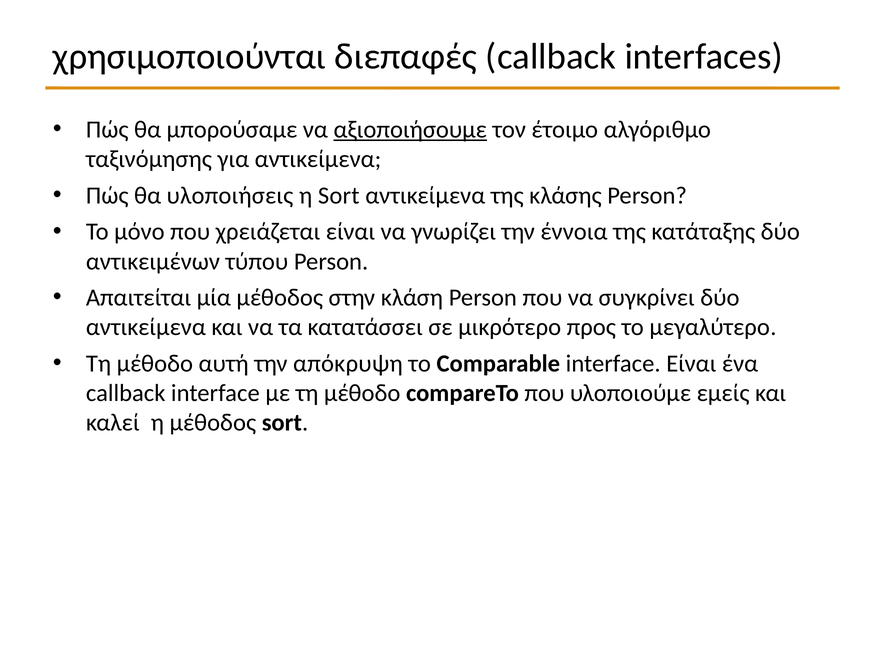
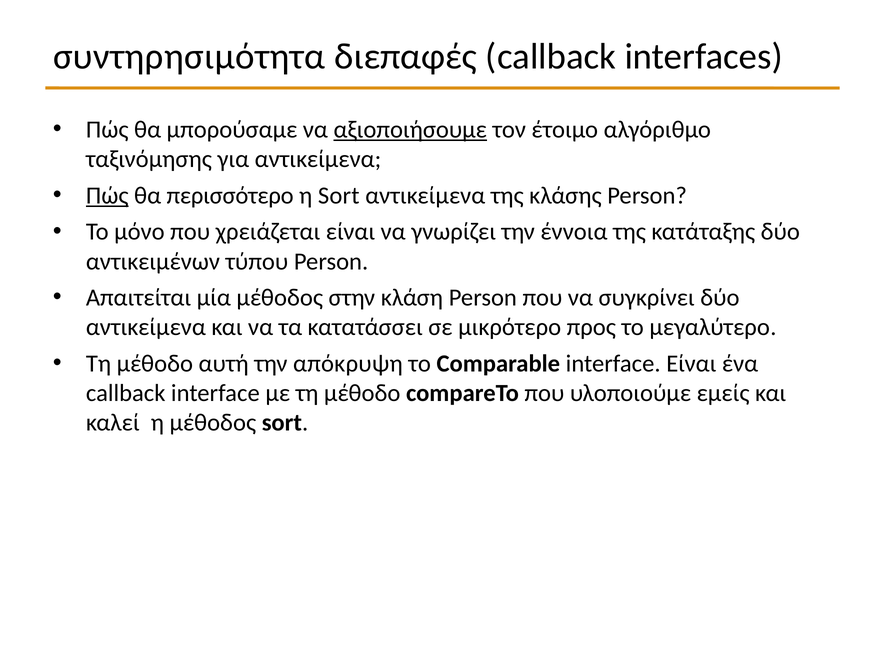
χρησιμοποιούνται: χρησιμοποιούνται -> συντηρησιμότητα (189, 56)
Πώς underline: none -> present (107, 196)
υλοποιήσεις: υλοποιήσεις -> περισσότερο (230, 196)
